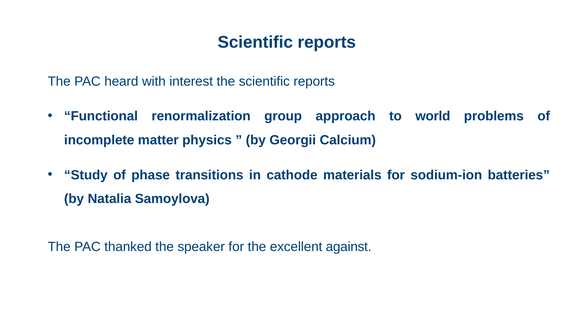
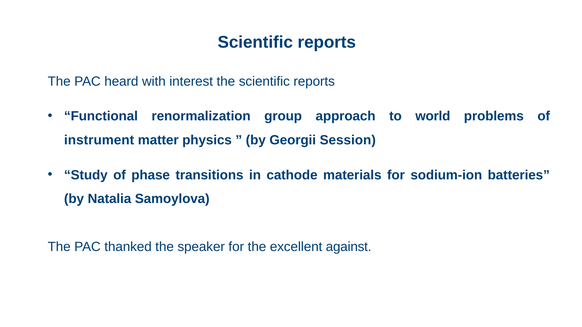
incomplete: incomplete -> instrument (99, 140)
Calcium: Calcium -> Session (348, 140)
